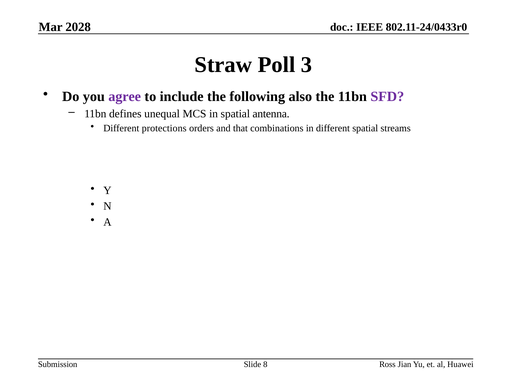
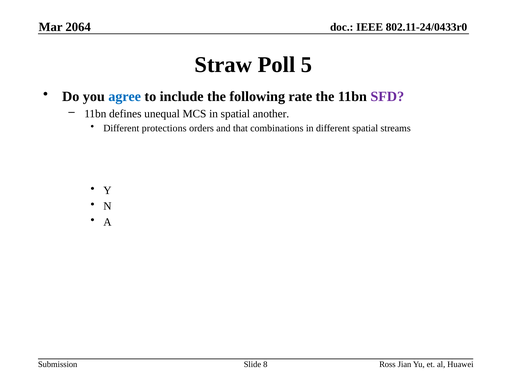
2028: 2028 -> 2064 (78, 27)
3: 3 -> 5 (307, 65)
agree colour: purple -> blue (125, 96)
also: also -> rate (300, 96)
antenna: antenna -> another (271, 114)
